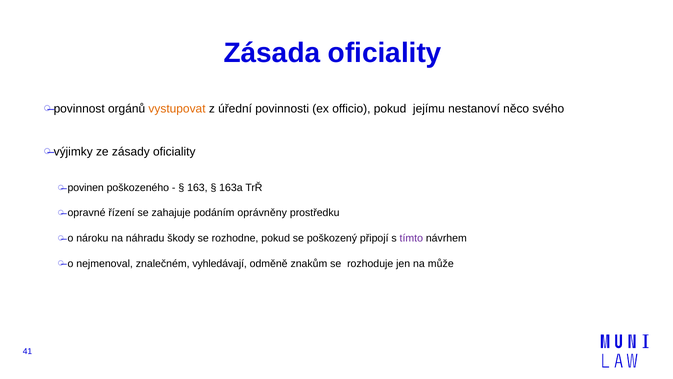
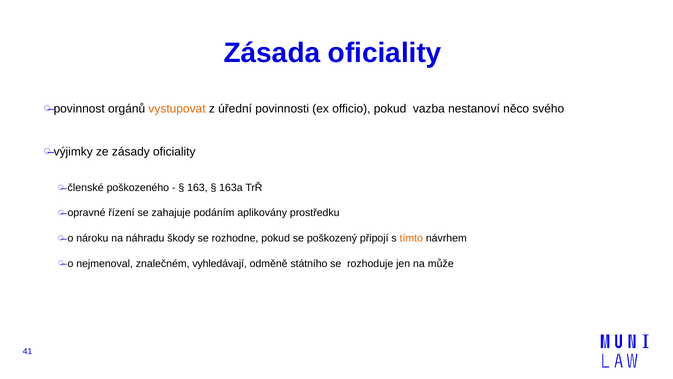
jejímu: jejímu -> vazba (429, 109)
povinen: povinen -> členské (86, 188)
oprávněny: oprávněny -> aplikovány (262, 213)
tímto colour: purple -> orange (411, 238)
znakům: znakům -> státního (309, 263)
